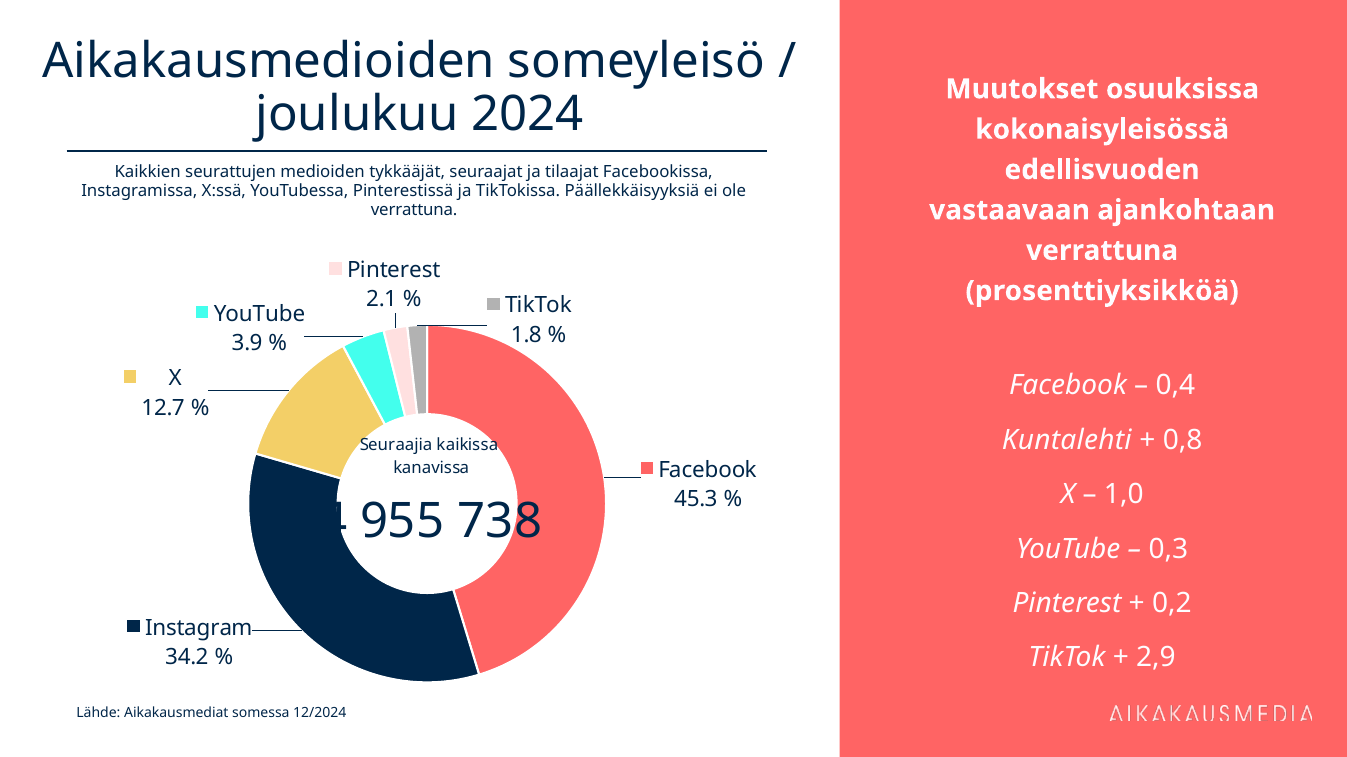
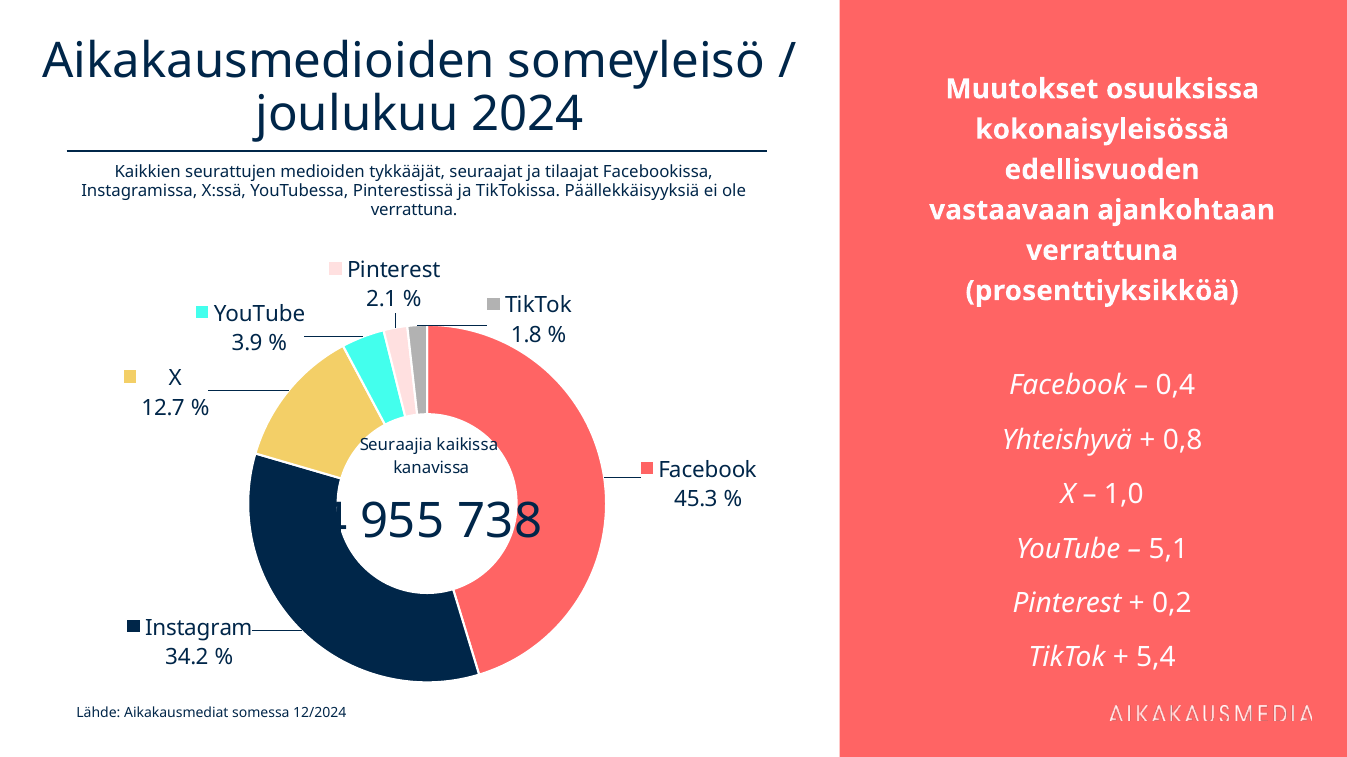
Kuntalehti: Kuntalehti -> Yhteishyvä (1067, 440)
0,3: 0,3 -> 5,1 (1168, 549)
2,9: 2,9 -> 5,4 (1156, 658)
